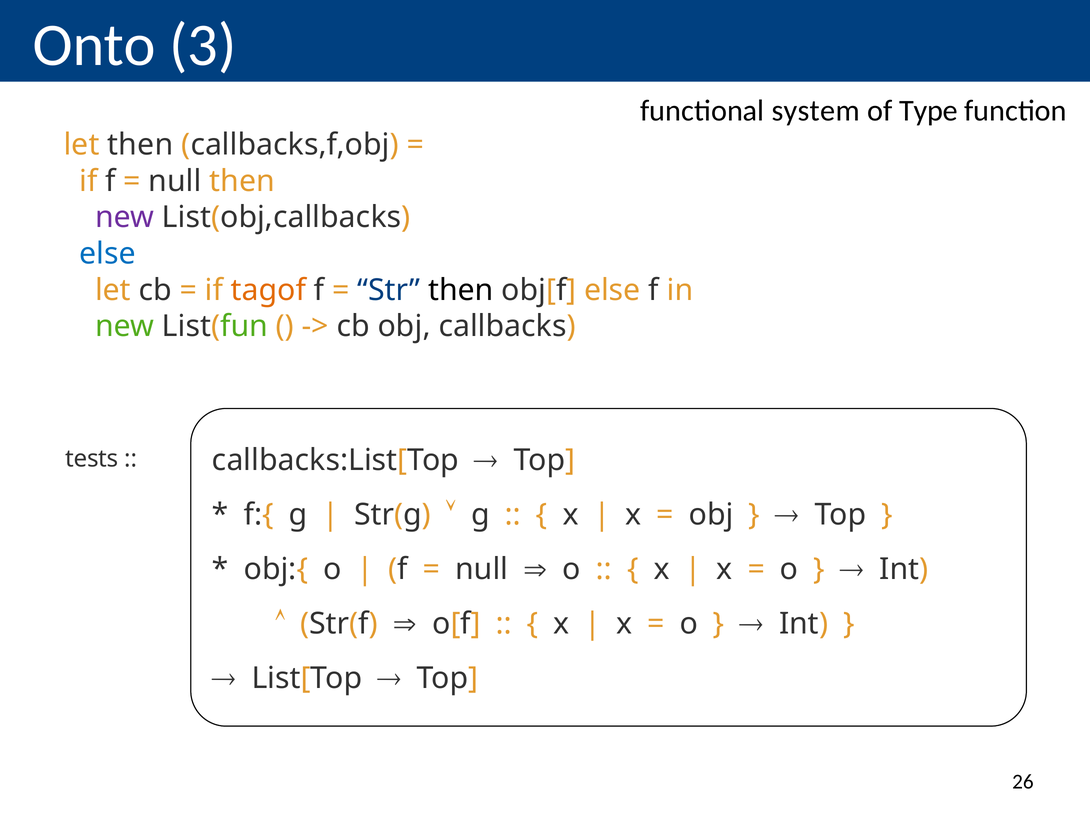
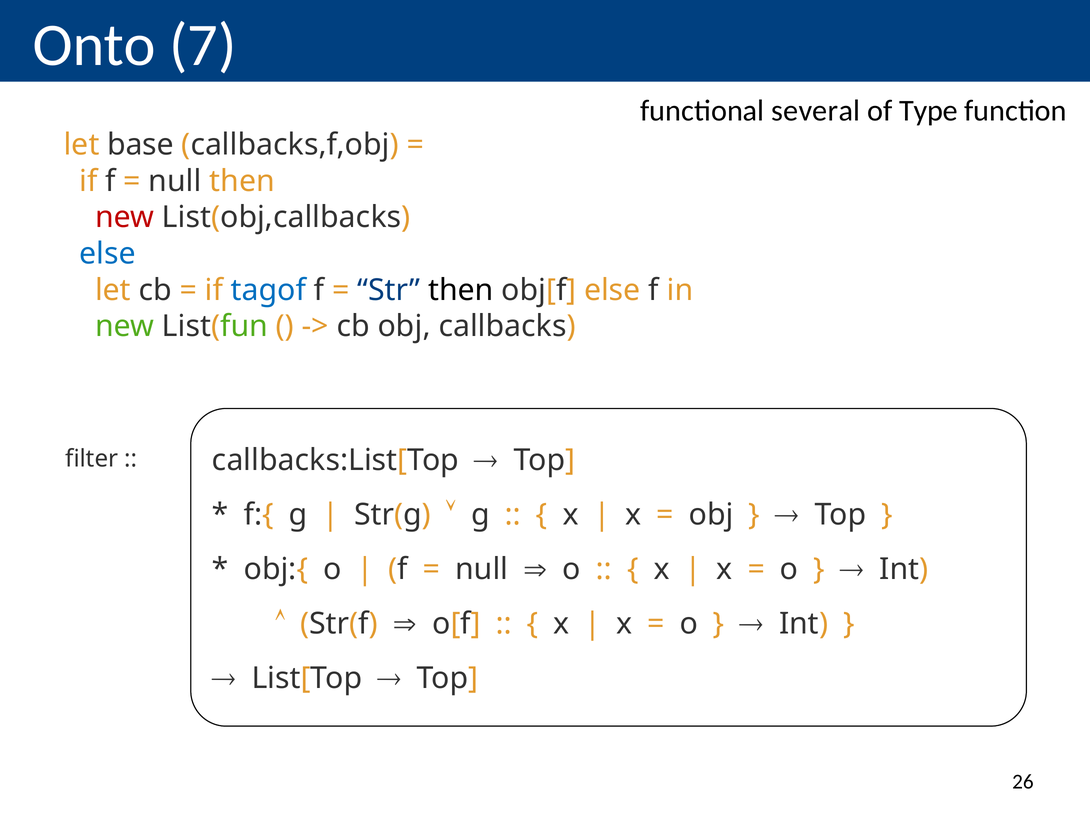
3: 3 -> 7 (203, 45)
system: system -> several (816, 111)
let then: then -> base (140, 145)
new colour: purple -> red (125, 218)
tagof colour: orange -> blue (268, 290)
tests: tests -> filter (92, 459)
